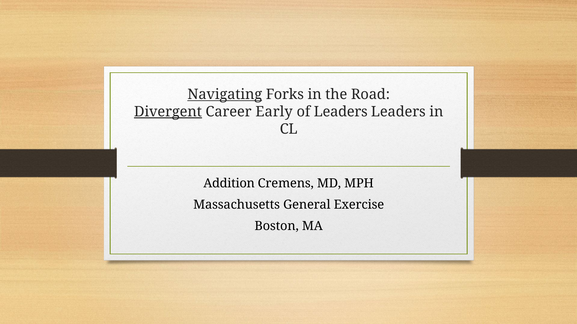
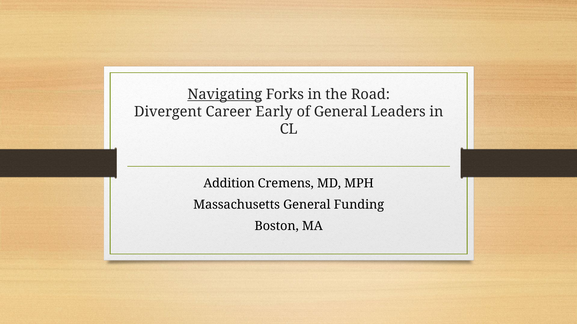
Divergent underline: present -> none (168, 112)
of Leaders: Leaders -> General (341, 112)
Exercise: Exercise -> Funding (359, 205)
